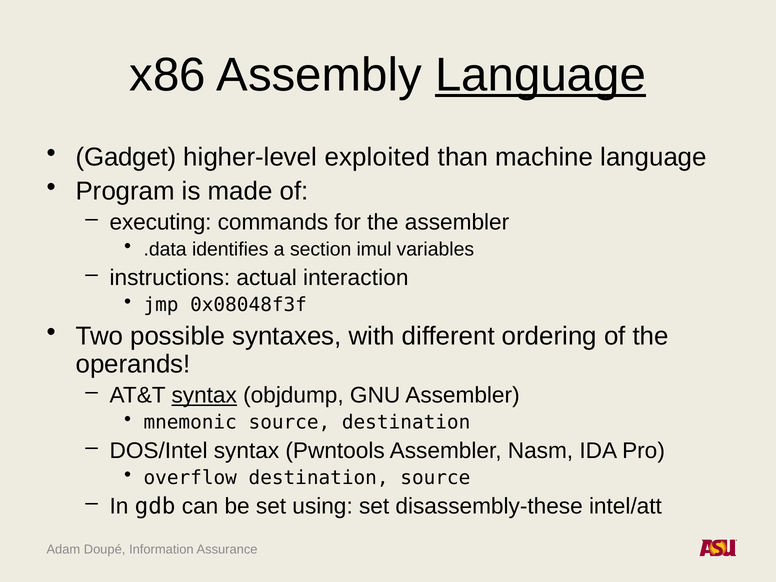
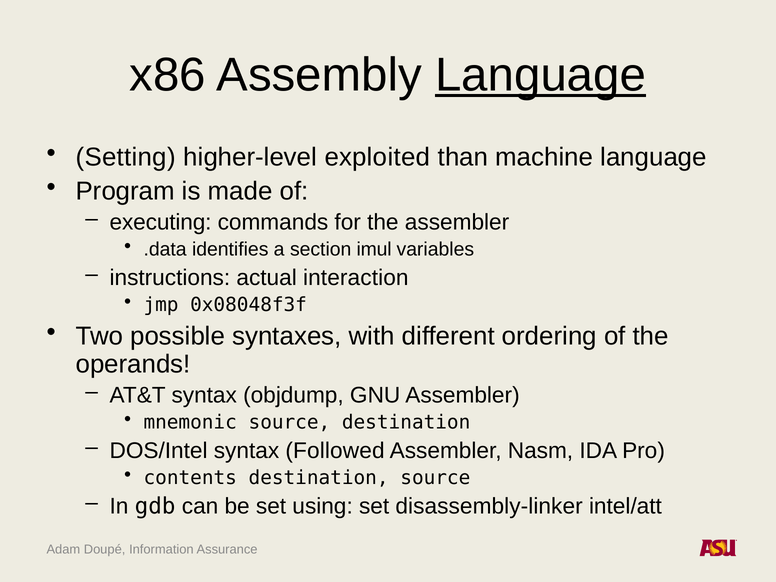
Gadget: Gadget -> Setting (126, 157)
syntax underline: present -> none (204, 395)
Pwntools: Pwntools -> Followed (335, 451)
overflow: overflow -> contents (190, 478)
disassembly-these: disassembly-these -> disassembly-linker (489, 506)
